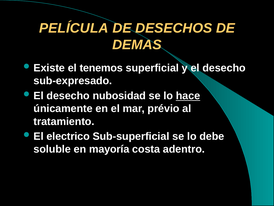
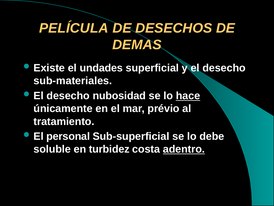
tenemos: tenemos -> undades (101, 68)
sub-expresado: sub-expresado -> sub-materiales (73, 81)
electrico: electrico -> personal (68, 136)
mayoría: mayoría -> turbidez (109, 149)
adentro underline: none -> present (184, 149)
